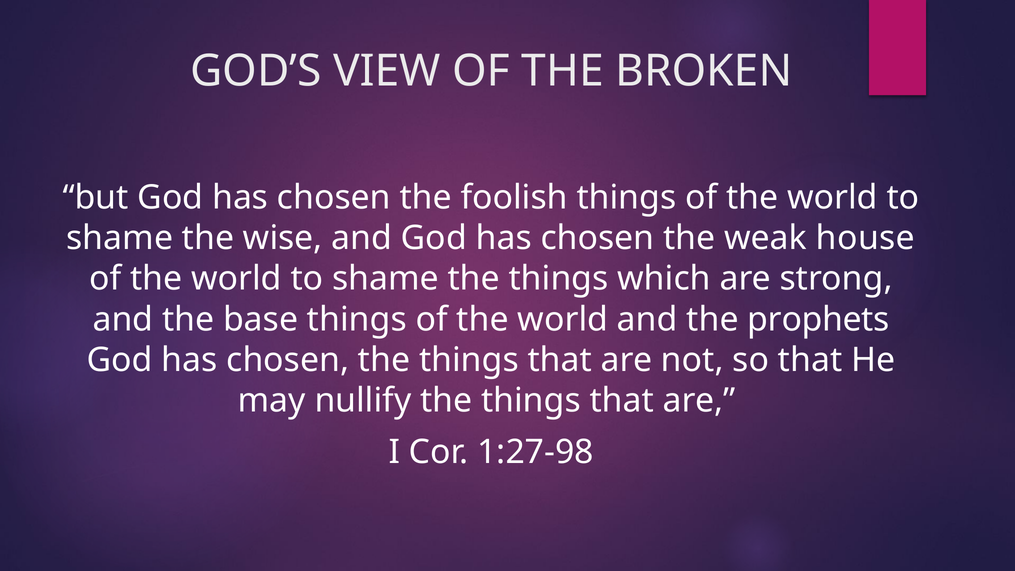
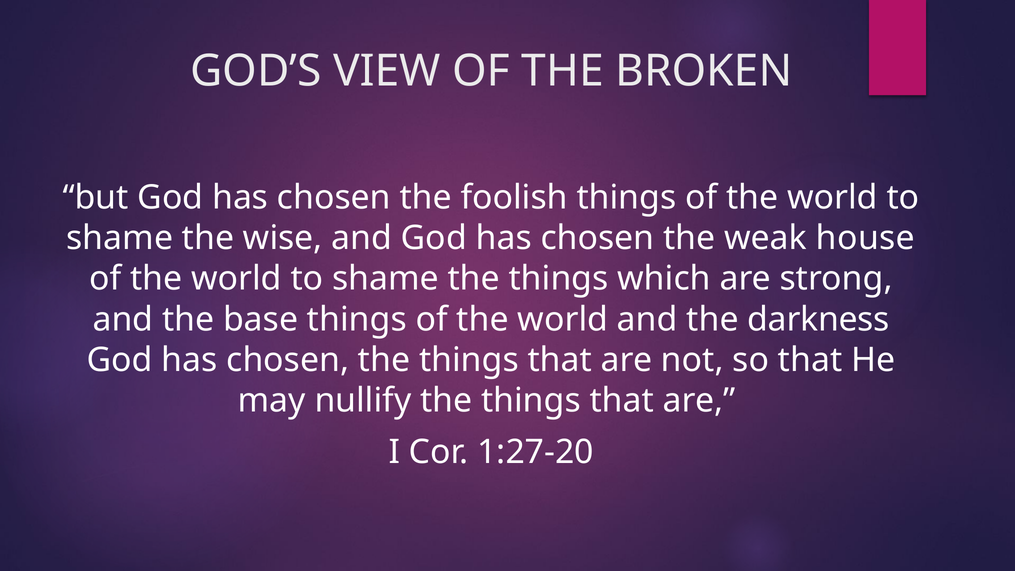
prophets: prophets -> darkness (818, 319)
1:27-98: 1:27-98 -> 1:27-20 (535, 452)
